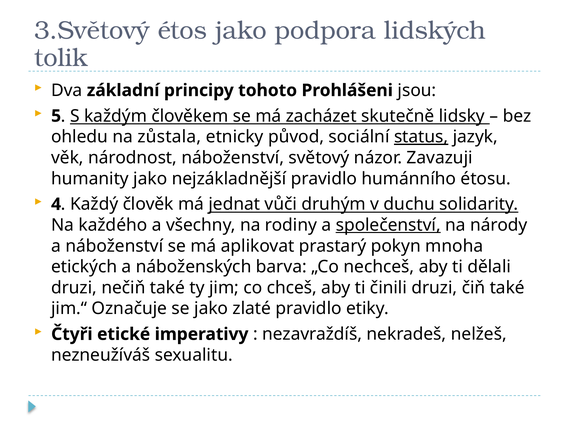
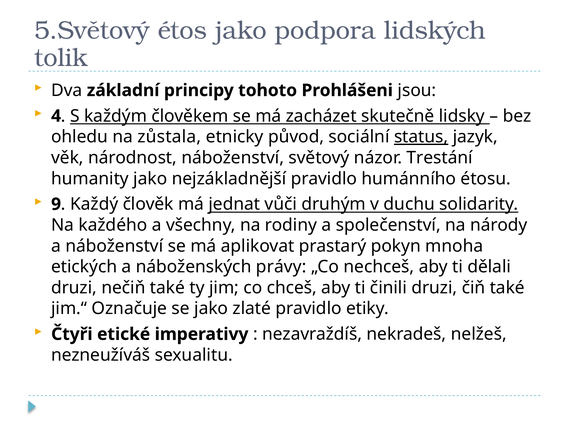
3.Světový: 3.Světový -> 5.Světový (92, 31)
5: 5 -> 4 (56, 116)
Zavazuji: Zavazuji -> Trestání (440, 158)
4: 4 -> 9 (56, 204)
společenství underline: present -> none (388, 225)
barva: barva -> právy (281, 267)
